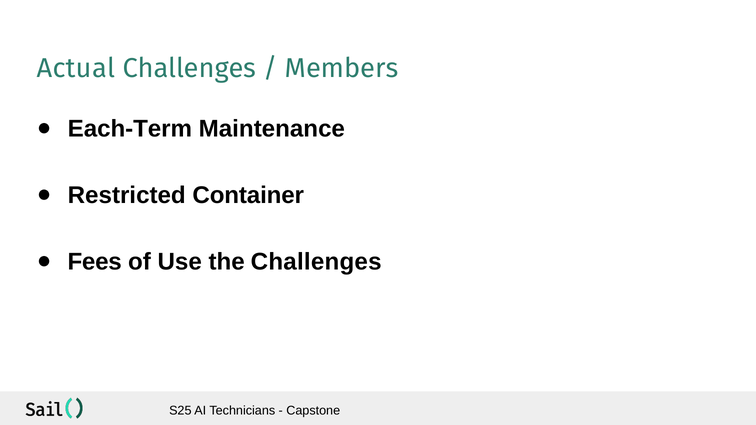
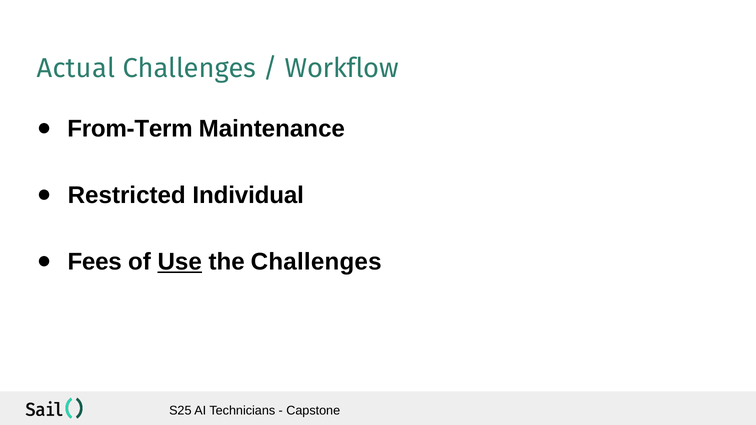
Members: Members -> Workflow (342, 68)
Each-Term: Each-Term -> From-Term (130, 129)
Container: Container -> Individual (248, 195)
Use underline: none -> present (180, 262)
